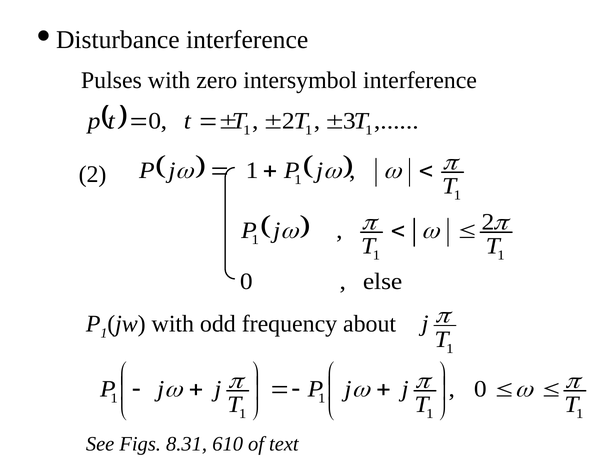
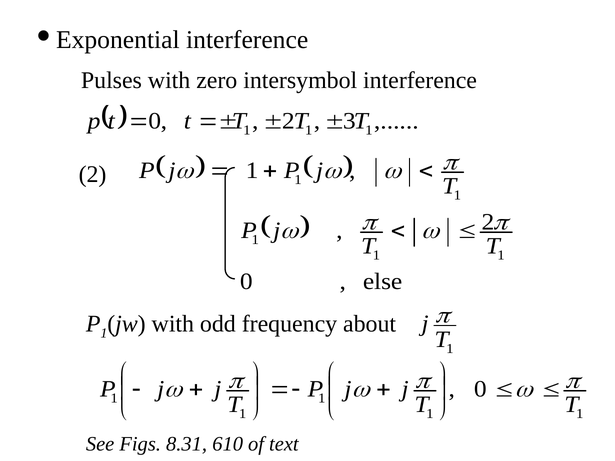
Disturbance: Disturbance -> Exponential (118, 40)
